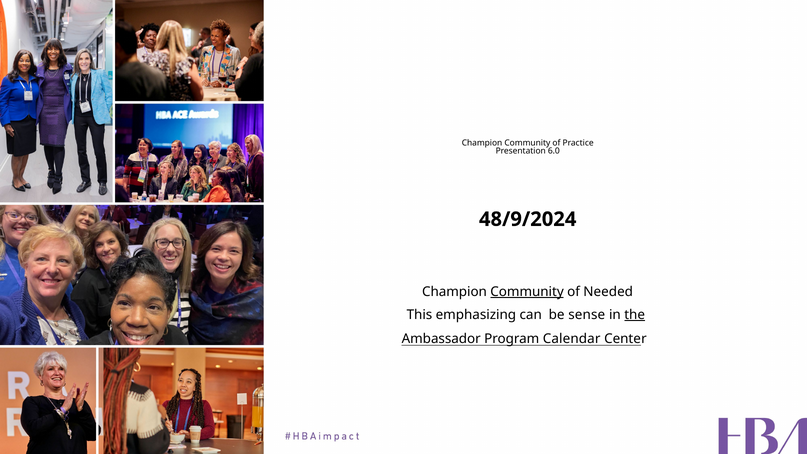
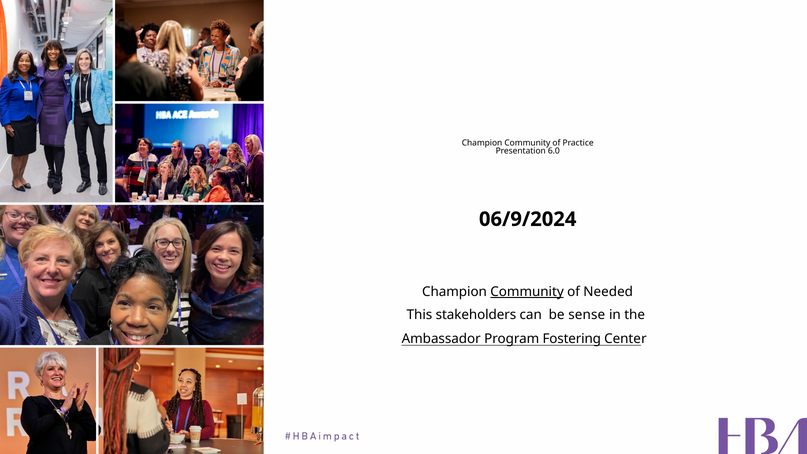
48/9/2024: 48/9/2024 -> 06/9/2024 (528, 219)
emphasizing: emphasizing -> stakeholders (476, 315)
the underline: present -> none (635, 315)
Calendar: Calendar -> Fostering (572, 339)
